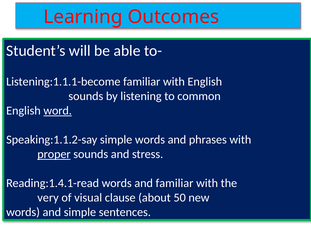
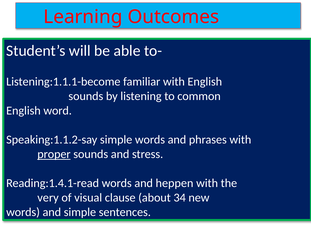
word underline: present -> none (58, 111)
and familiar: familiar -> heppen (174, 183)
50: 50 -> 34 (180, 198)
